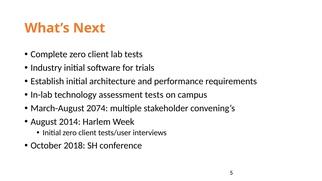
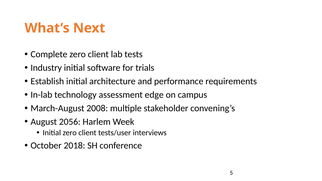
assessment tests: tests -> edge (154, 95)
2074: 2074 -> 2008 (97, 108)
2014: 2014 -> 2056 (70, 122)
